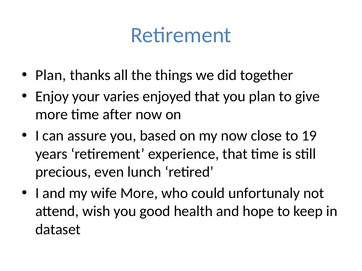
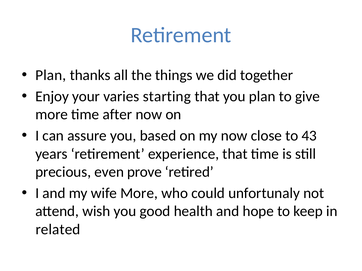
enjoyed: enjoyed -> starting (167, 97)
19: 19 -> 43 (309, 136)
lunch: lunch -> prove (144, 172)
dataset: dataset -> related (58, 230)
